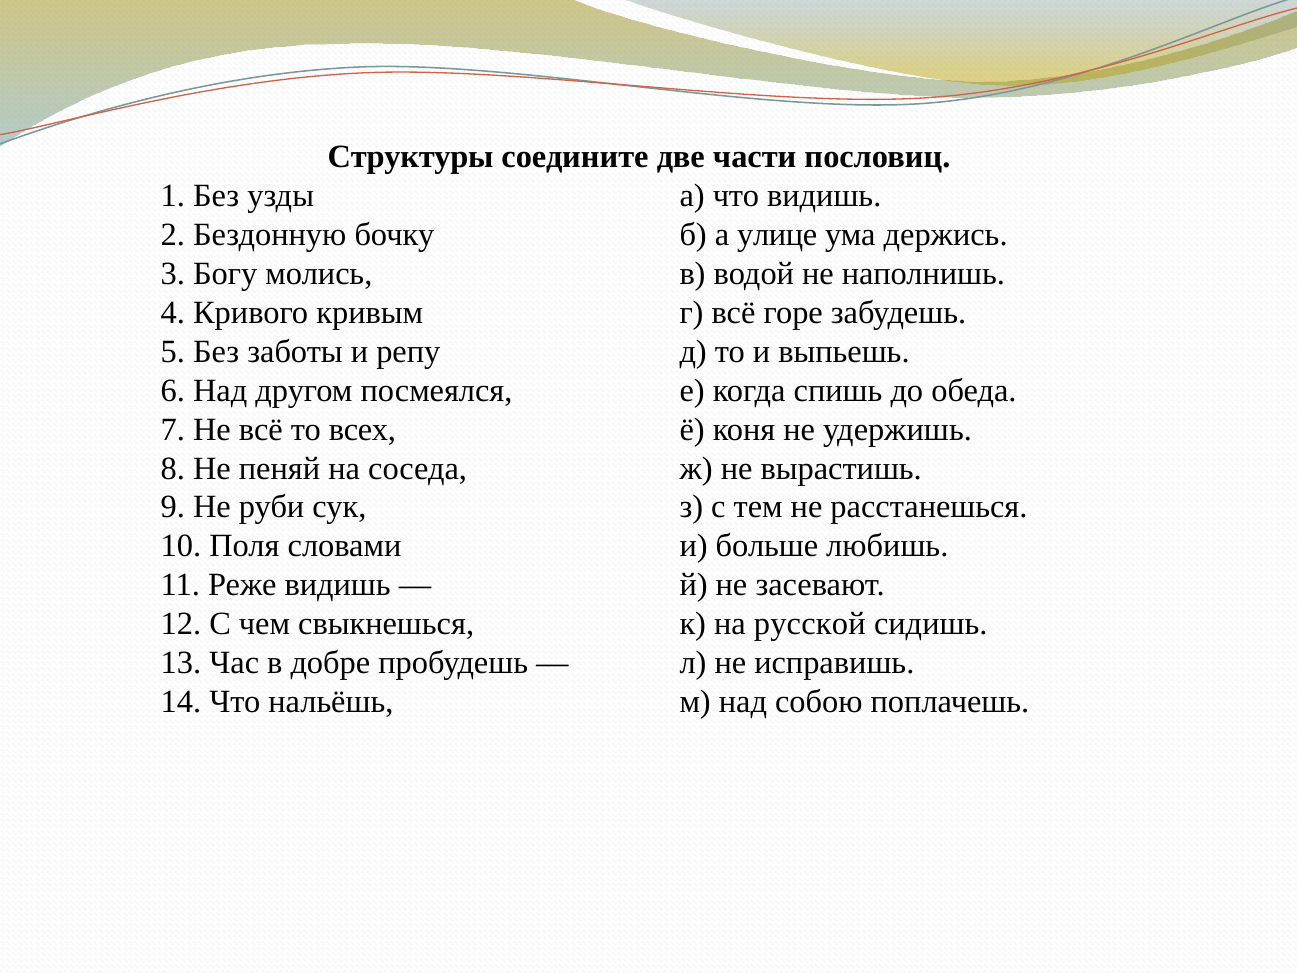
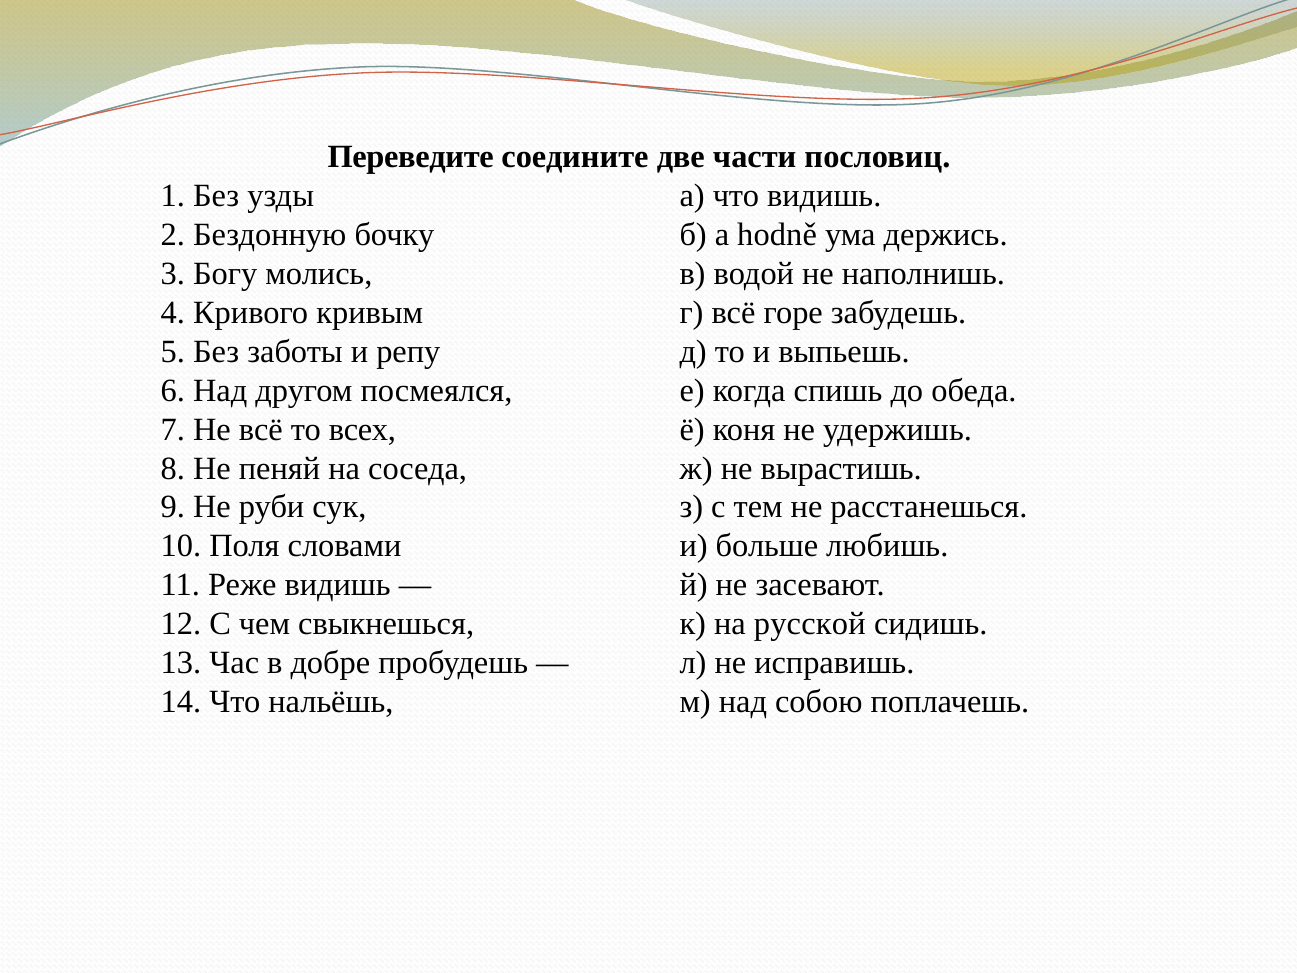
Структуры: Структуры -> Переведите (411, 157)
улице: улице -> hodně (777, 235)
